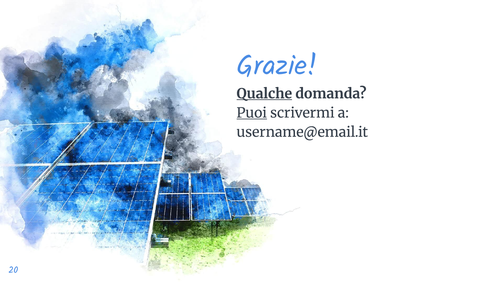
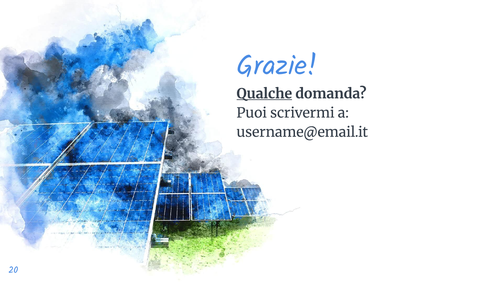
Puoi underline: present -> none (252, 113)
